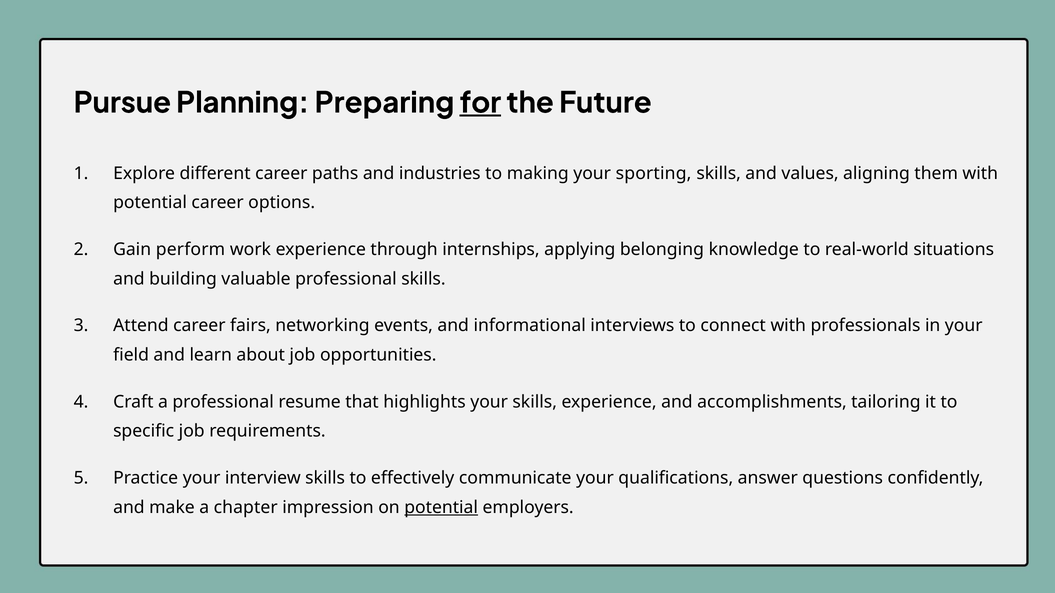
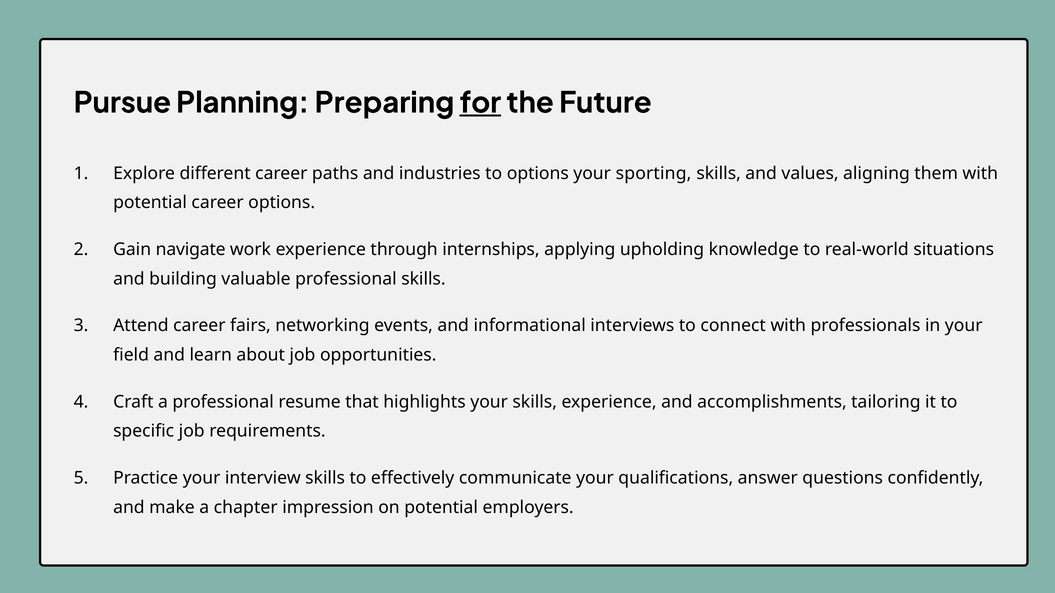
to making: making -> options (538, 174)
perform: perform -> navigate (191, 250)
belonging: belonging -> upholding (662, 250)
potential underline: present -> none (441, 508)
